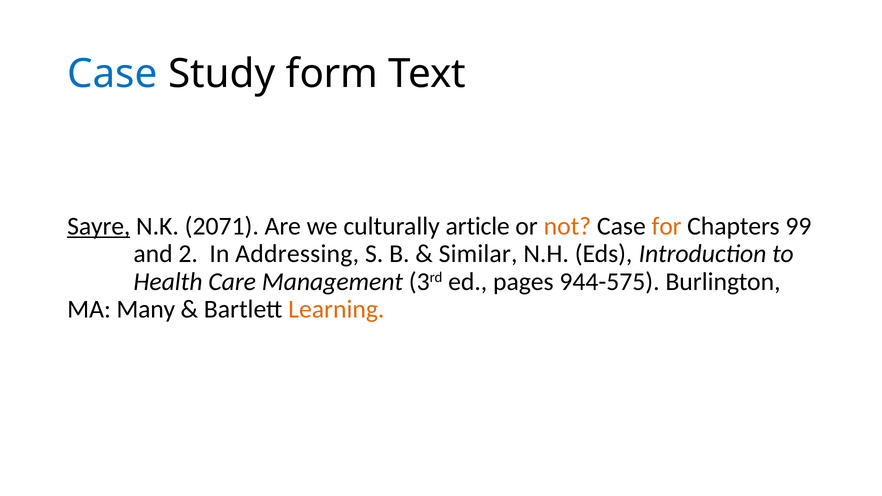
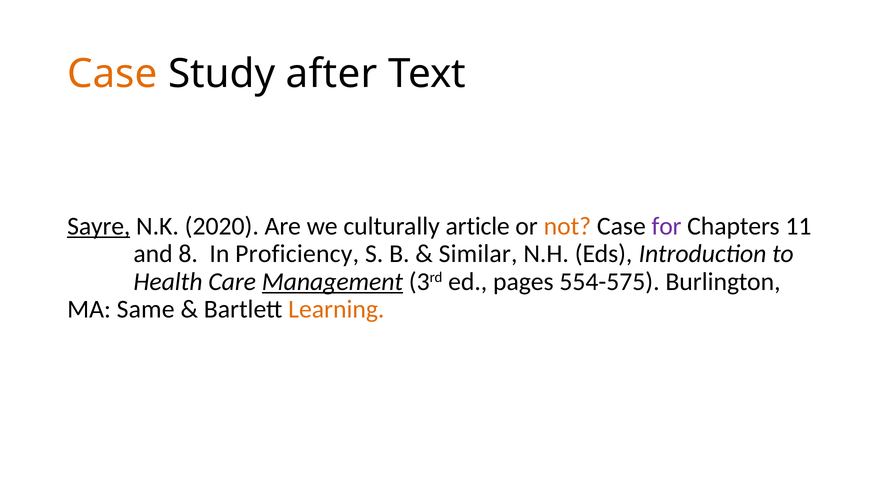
Case colour: blue -> orange (112, 74)
form: form -> after (332, 74)
2071: 2071 -> 2020 (222, 226)
for colour: orange -> purple (667, 226)
99: 99 -> 11 (798, 226)
2: 2 -> 8 (188, 254)
Addressing: Addressing -> Proficiency (297, 254)
Management underline: none -> present (332, 282)
944-575: 944-575 -> 554-575 (610, 282)
Many: Many -> Same (146, 310)
